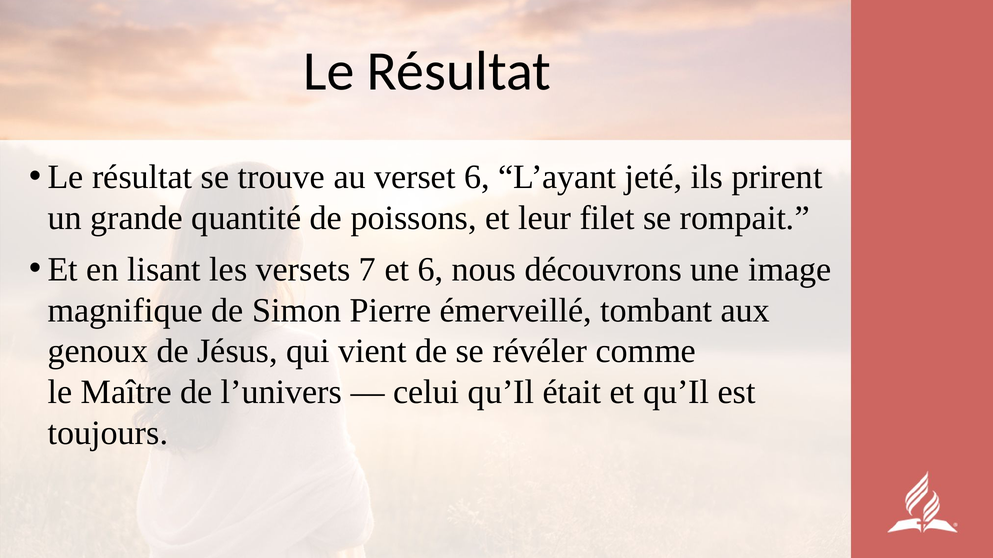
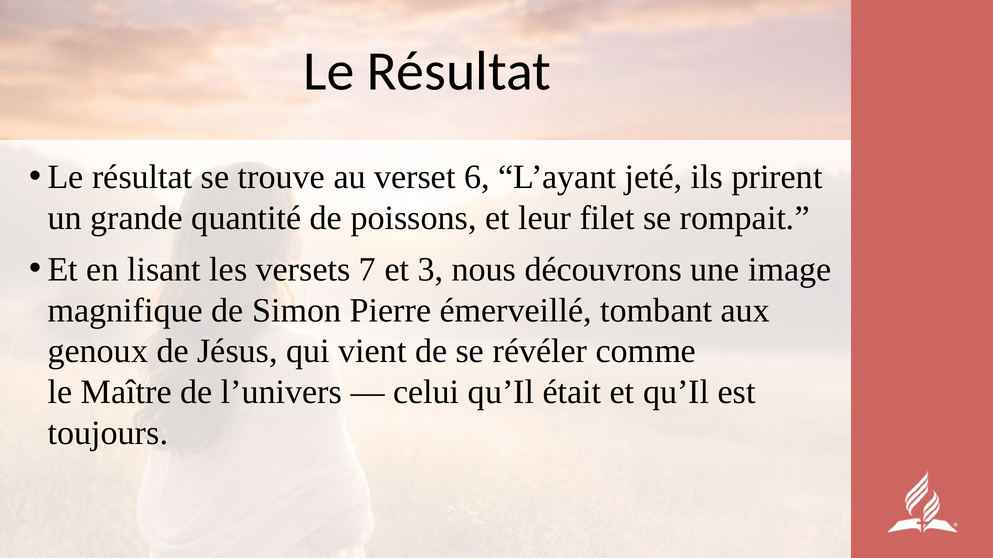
et 6: 6 -> 3 (430, 270)
